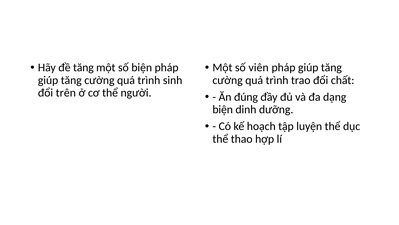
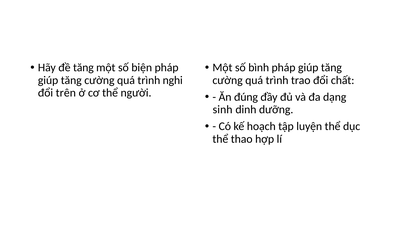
viên: viên -> bình (259, 67)
sinh: sinh -> nghi (173, 80)
biện: biện -> sinh (223, 109)
